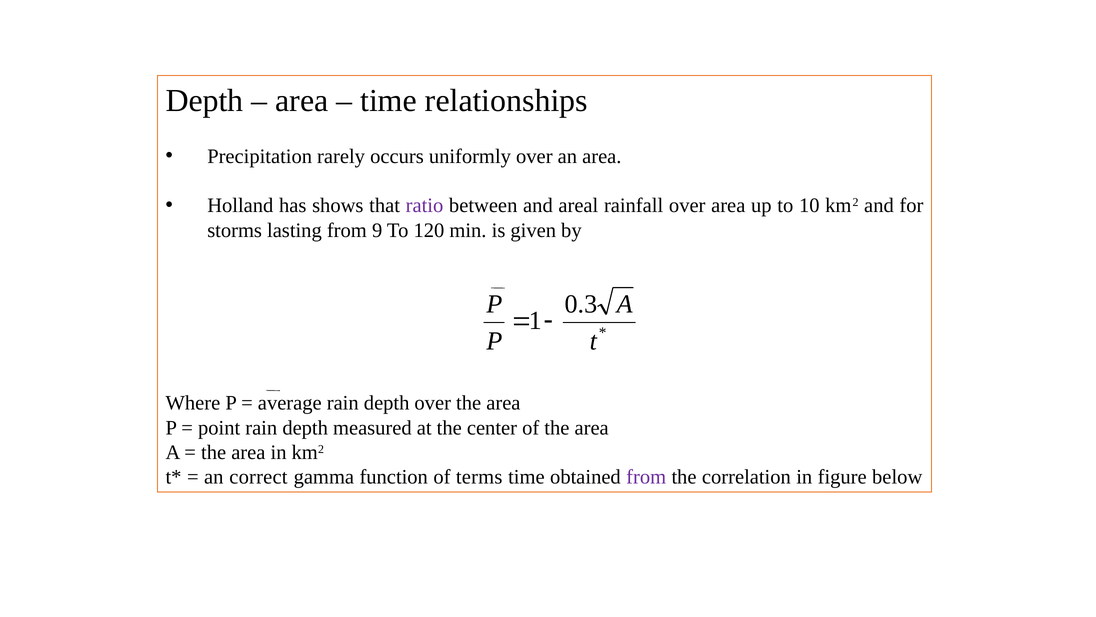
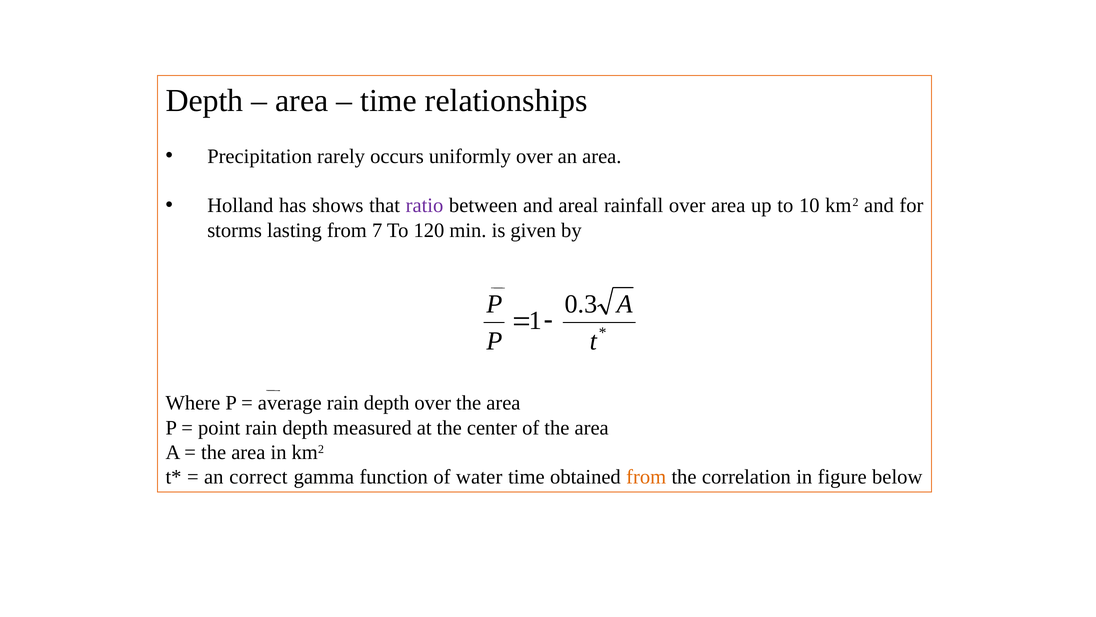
9: 9 -> 7 (377, 230)
terms: terms -> water (479, 477)
from colour: purple -> orange (646, 477)
